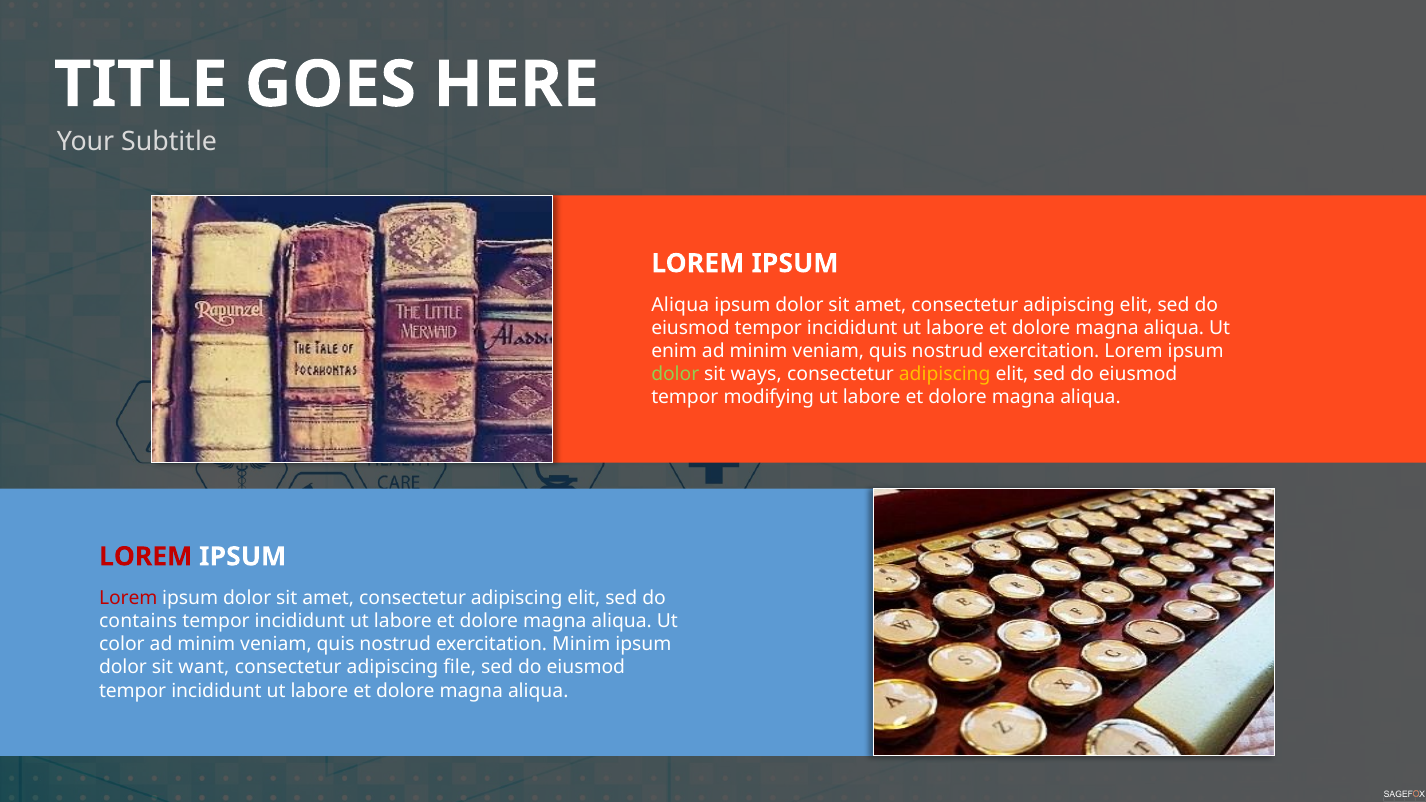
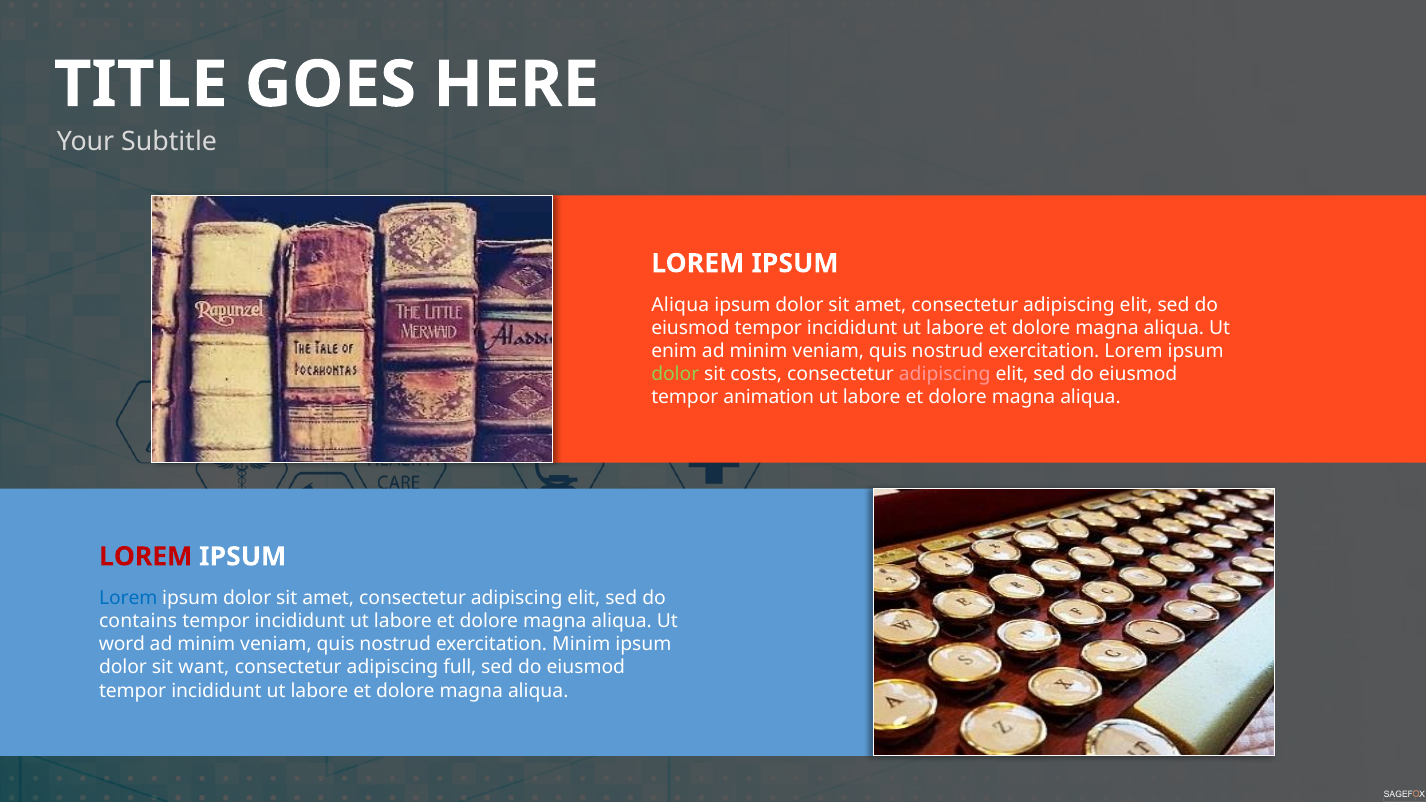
ways: ways -> costs (756, 374)
adipiscing colour: yellow -> pink (945, 374)
modifying: modifying -> animation (769, 398)
Lorem colour: red -> blue (128, 598)
color: color -> word (122, 644)
file: file -> full (460, 668)
